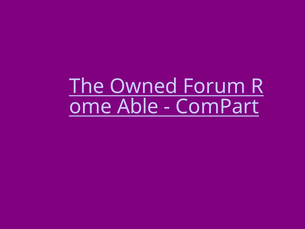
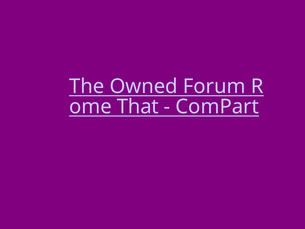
Able: Able -> That (138, 107)
